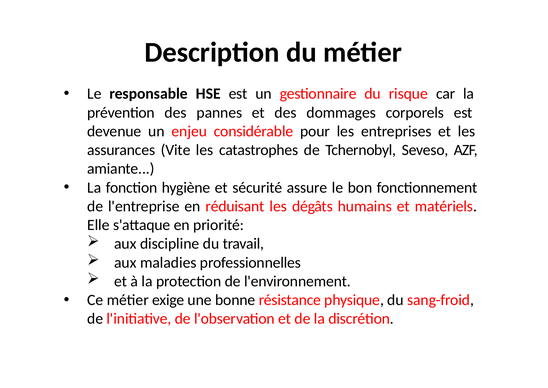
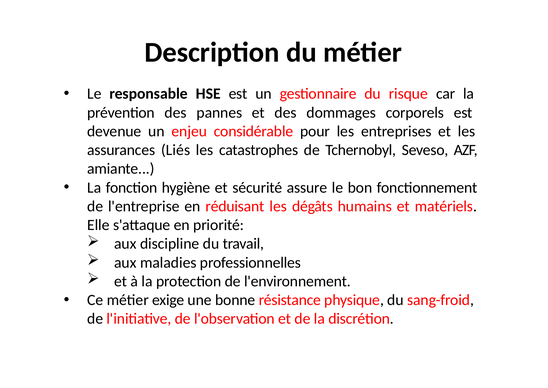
Vite: Vite -> Liés (176, 150)
